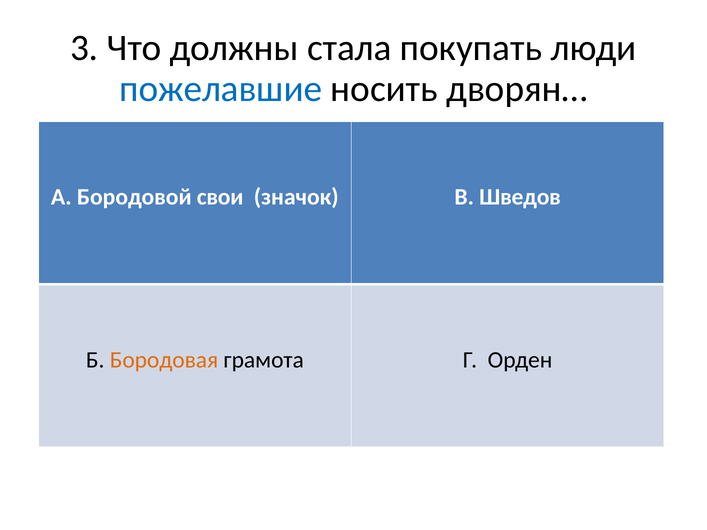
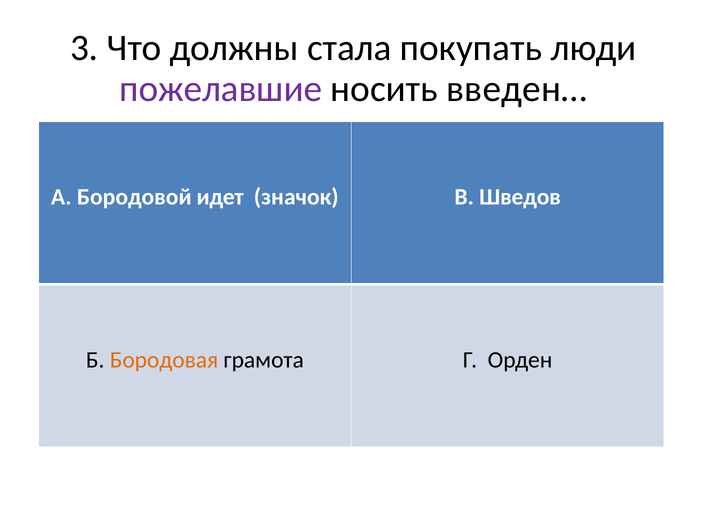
пожелавшие colour: blue -> purple (221, 89)
дворян…: дворян… -> введен… (517, 89)
свои: свои -> идет (220, 197)
